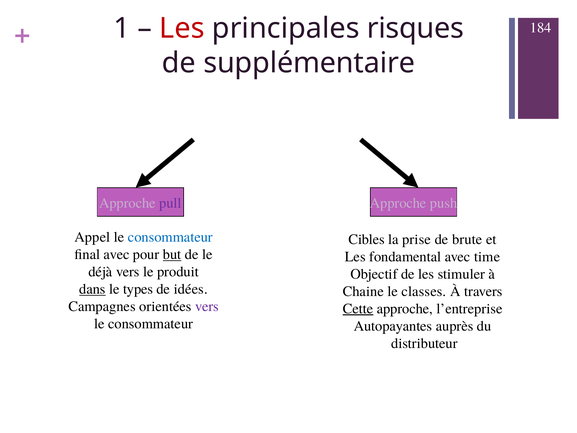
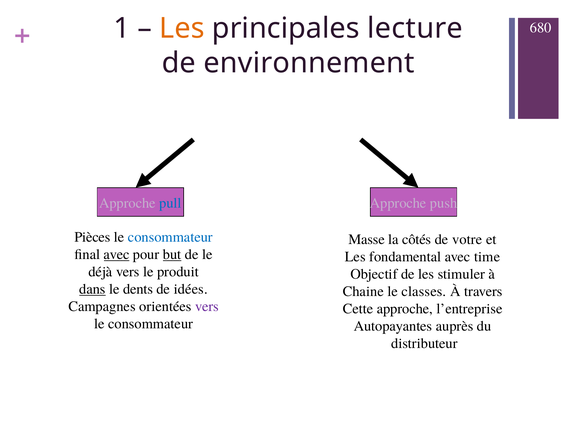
Les colour: red -> orange (182, 28)
risques: risques -> lecture (415, 28)
184: 184 -> 680 (541, 28)
supplémentaire: supplémentaire -> environnement (309, 63)
pull colour: purple -> blue (170, 203)
Appel: Appel -> Pièces (92, 237)
Cibles: Cibles -> Masse (367, 239)
prise: prise -> côtés (417, 239)
brute: brute -> votre (467, 239)
avec underline: none -> present (117, 254)
types: types -> dents (138, 289)
Cette underline: present -> none (358, 309)
